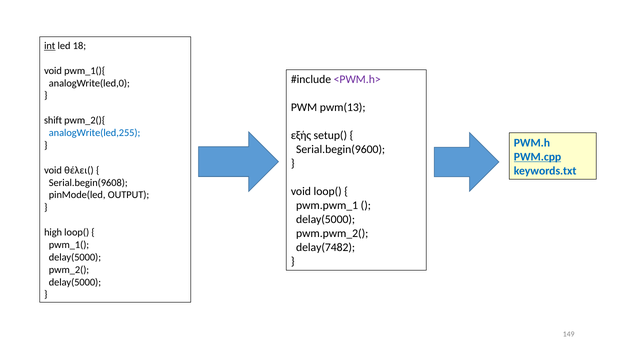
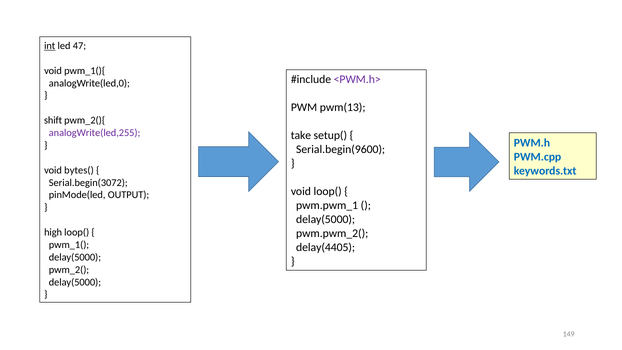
18: 18 -> 47 (79, 46)
analogWrite(led,255 colour: blue -> purple (95, 133)
εξής: εξής -> take (301, 136)
PWM.cpp underline: present -> none (538, 157)
θέλει(: θέλει( -> bytes( (79, 170)
Serial.begin(9608: Serial.begin(9608 -> Serial.begin(3072 (88, 183)
delay(7482: delay(7482 -> delay(4405 (326, 248)
